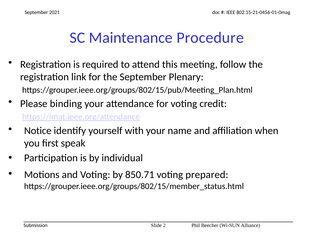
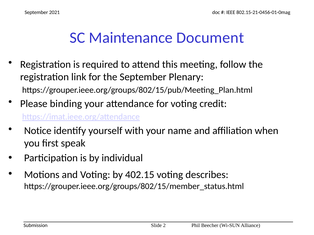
Procedure: Procedure -> Document (210, 38)
850.71: 850.71 -> 402.15 (140, 175)
prepared: prepared -> describes (207, 175)
